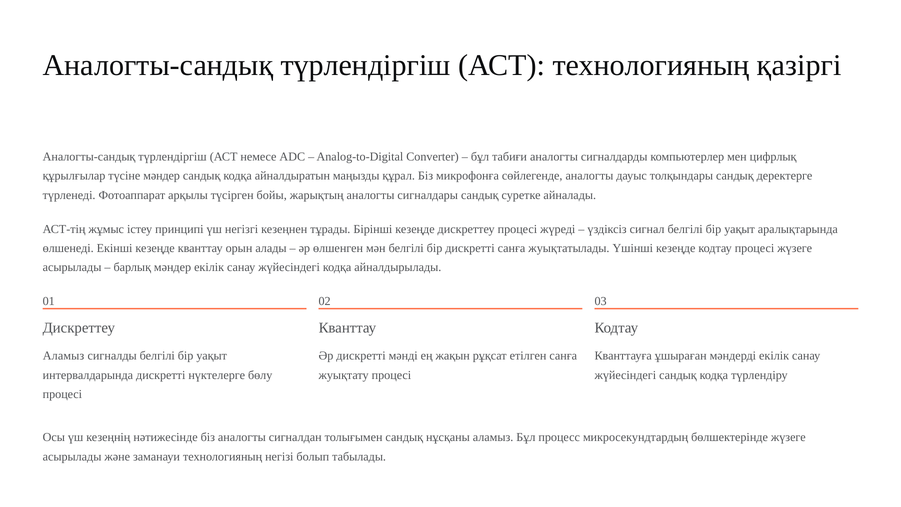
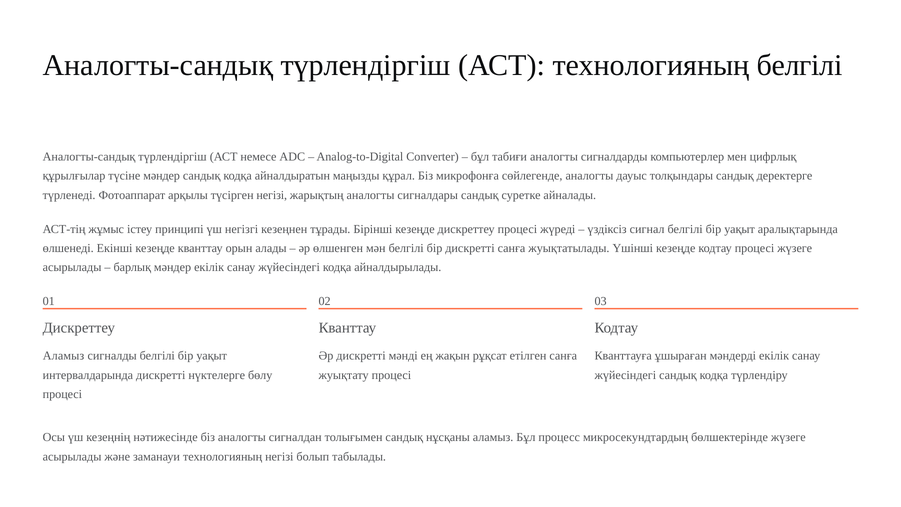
технологияның қазіргі: қазіргі -> белгілі (800, 65)
түсірген бойы: бойы -> негізі (272, 195)
